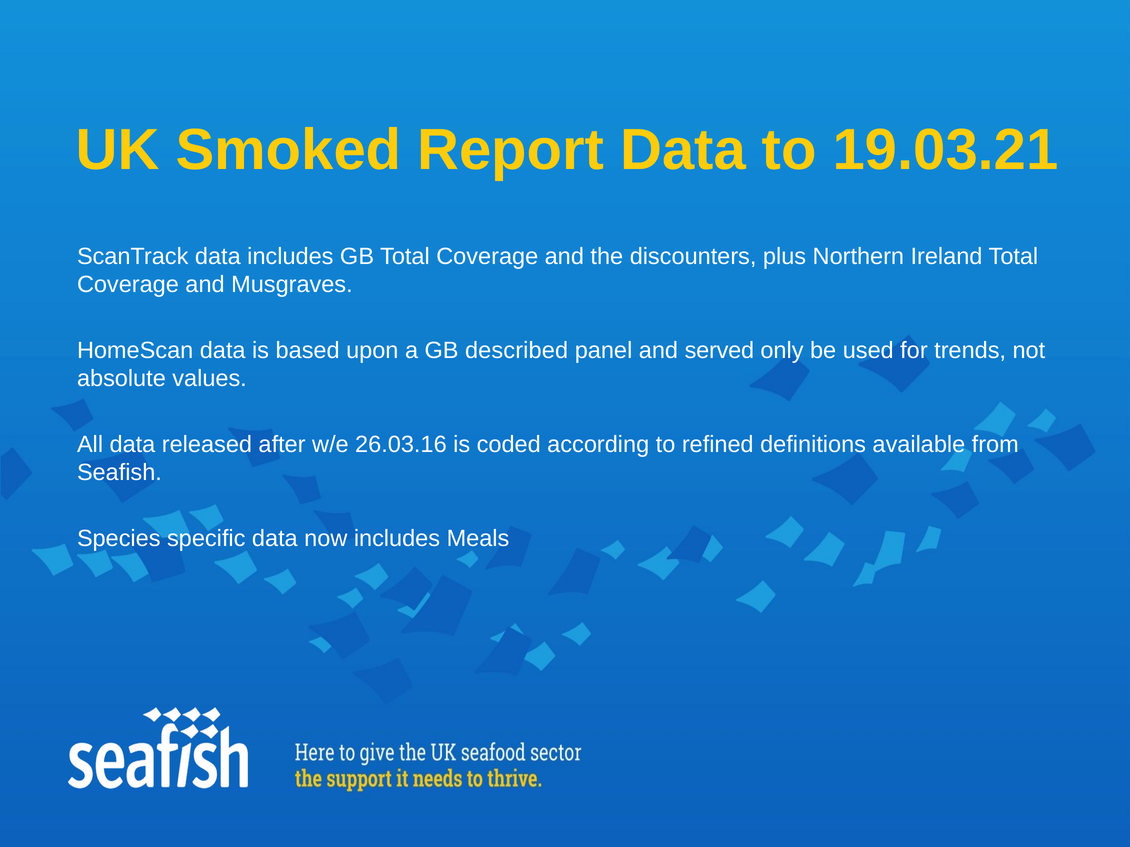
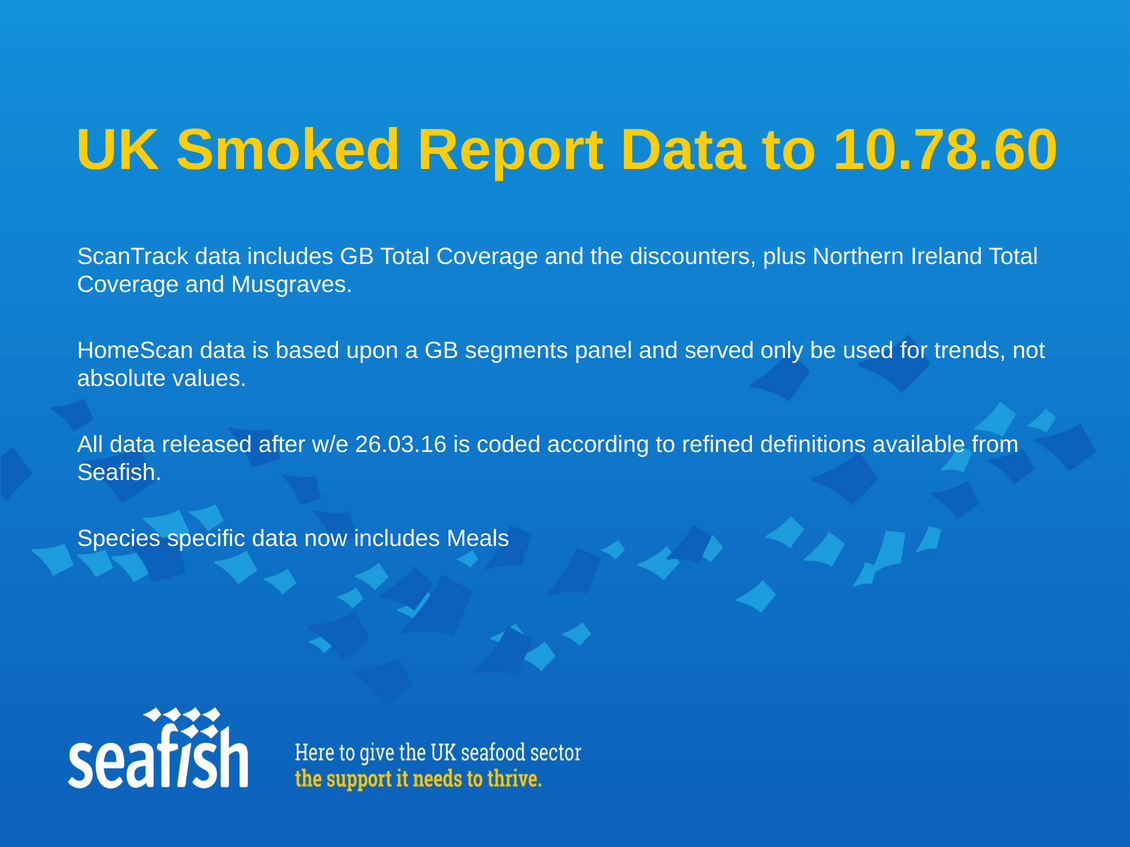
19.03.21: 19.03.21 -> 10.78.60 (946, 150)
described: described -> segments (517, 351)
